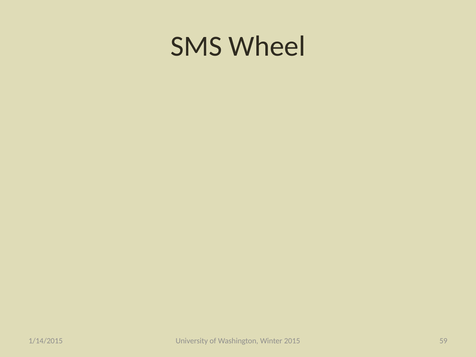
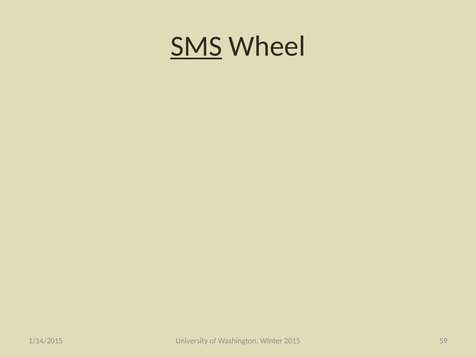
SMS underline: none -> present (196, 46)
